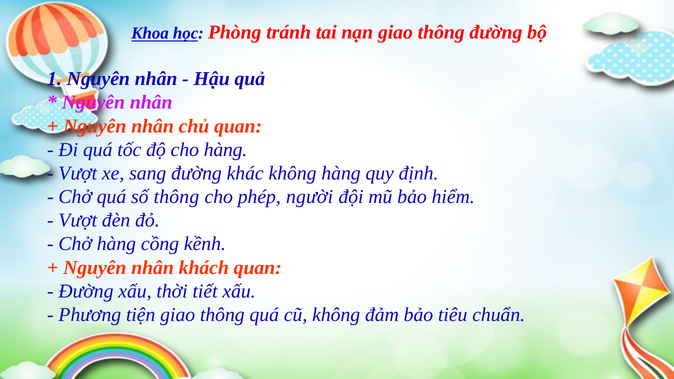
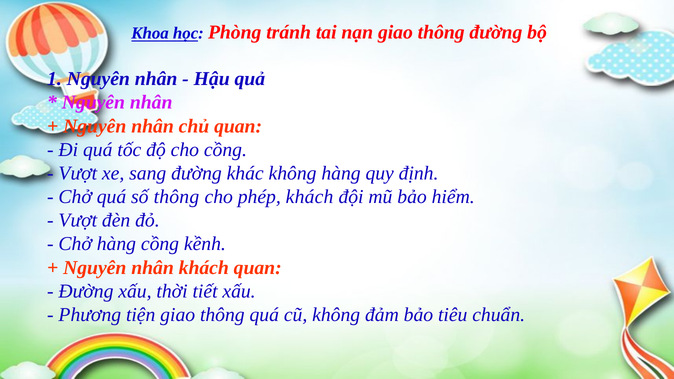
cho hàng: hàng -> cồng (225, 150)
phép người: người -> khách (310, 197)
